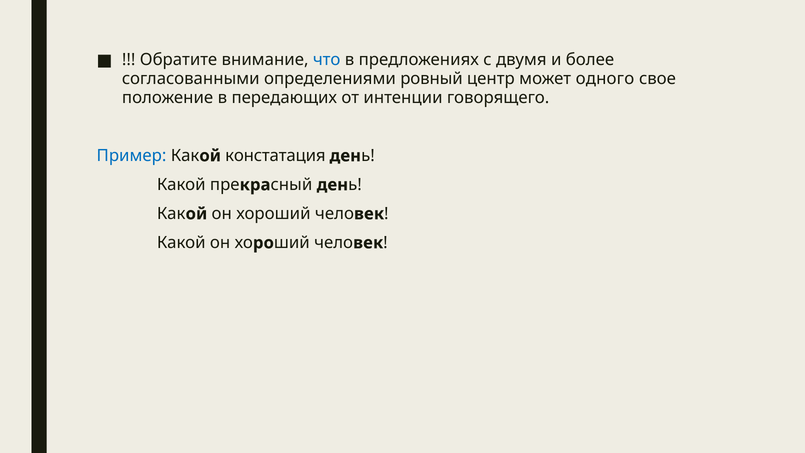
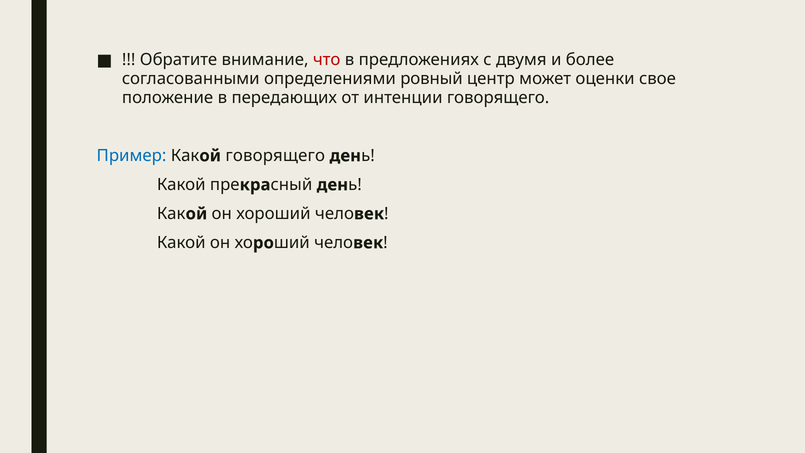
что colour: blue -> red (327, 60)
одного: одного -> оценки (605, 79)
констатация: констатация -> говорящего (275, 156)
